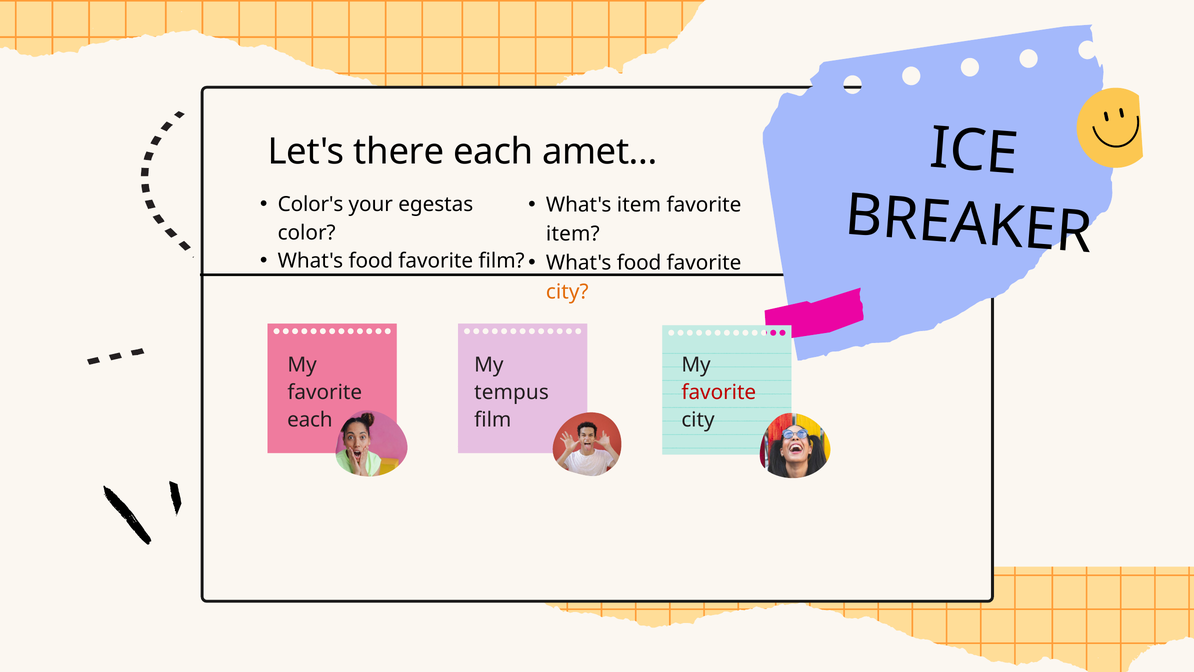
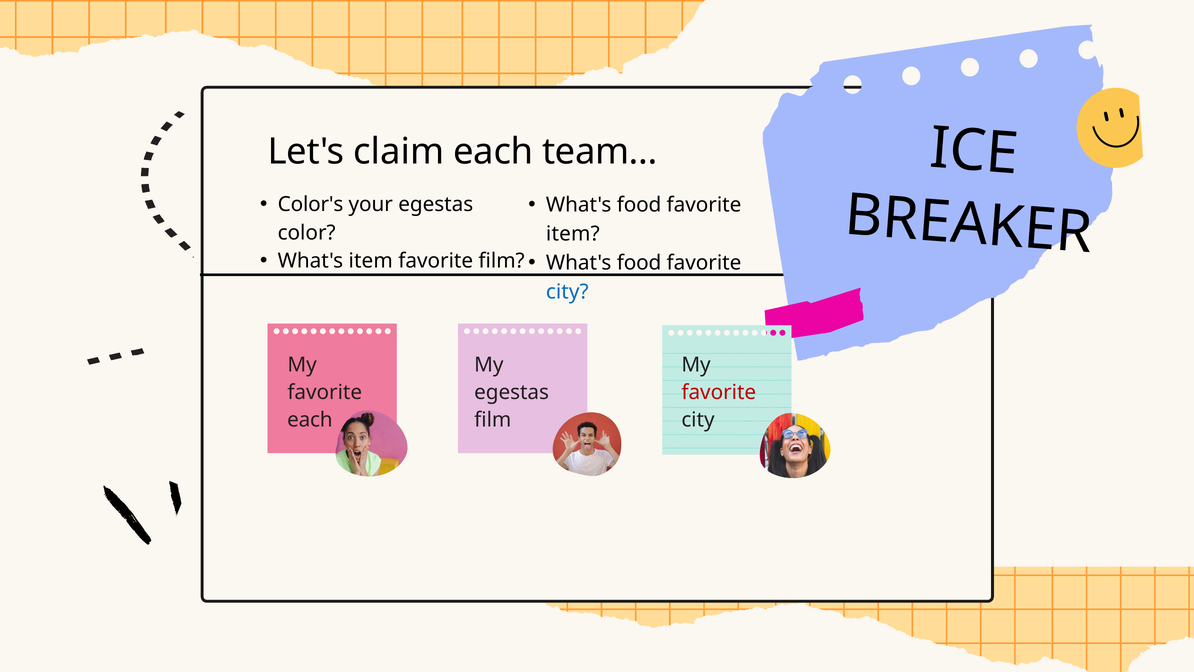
there: there -> claim (399, 152)
amet: amet -> team (600, 152)
item: item -> food (639, 205)
food: food -> item (371, 261)
city colour: orange -> blue (567, 292)
tempus: tempus -> egestas (512, 392)
